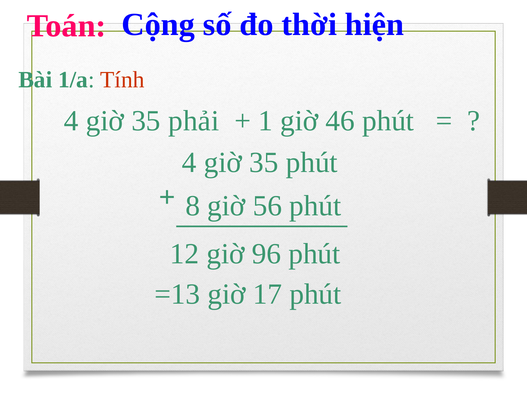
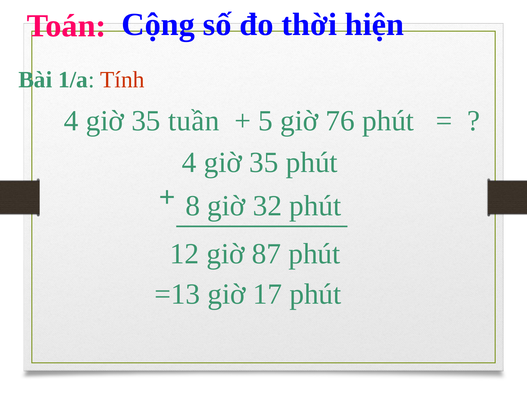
phải: phải -> tuần (194, 121)
1: 1 -> 5 (265, 121)
46: 46 -> 76 (340, 121)
56: 56 -> 32 (267, 206)
96: 96 -> 87 (267, 254)
